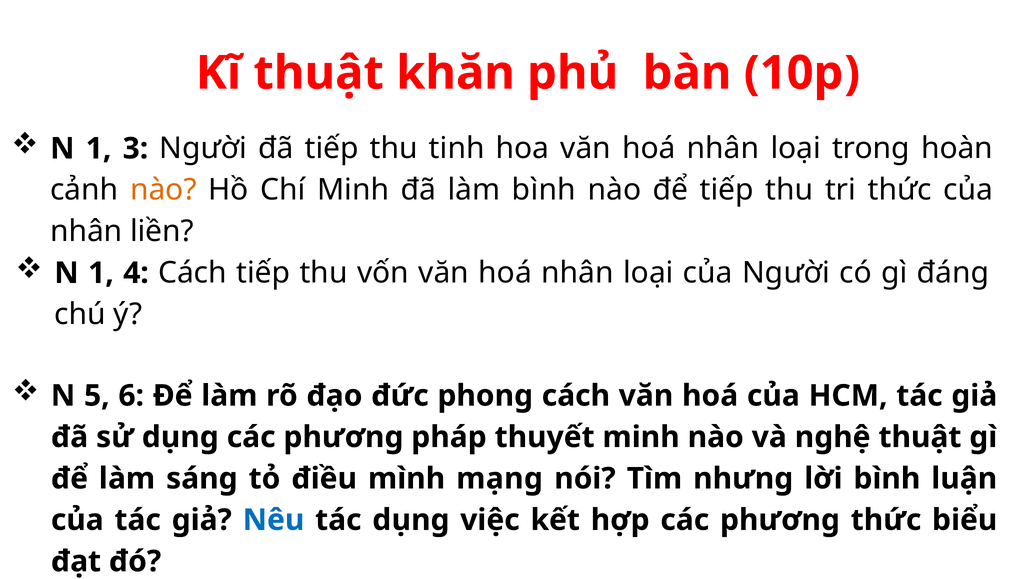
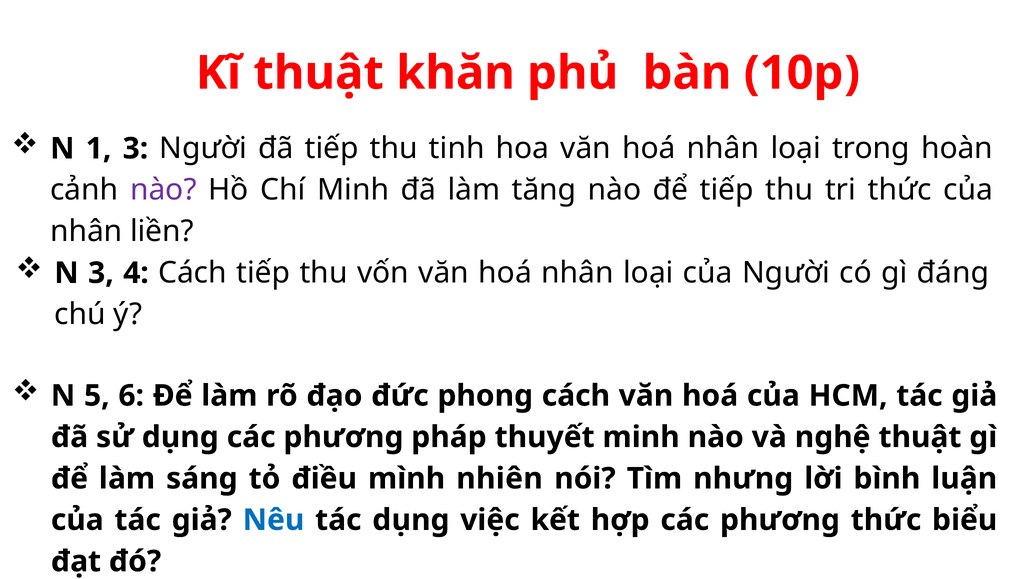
nào colour: orange -> purple (163, 190)
làm bình: bình -> tăng (544, 190)
1: 1 -> 3 (101, 273)
mạng: mạng -> nhiên (500, 478)
